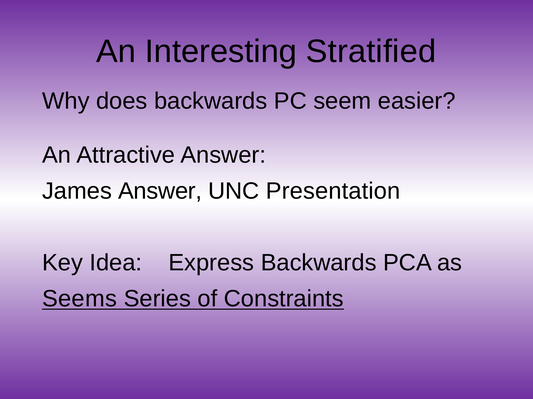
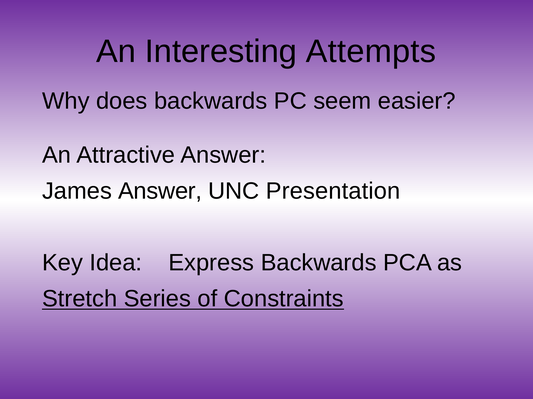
Stratified: Stratified -> Attempts (371, 52)
Seems: Seems -> Stretch (80, 299)
